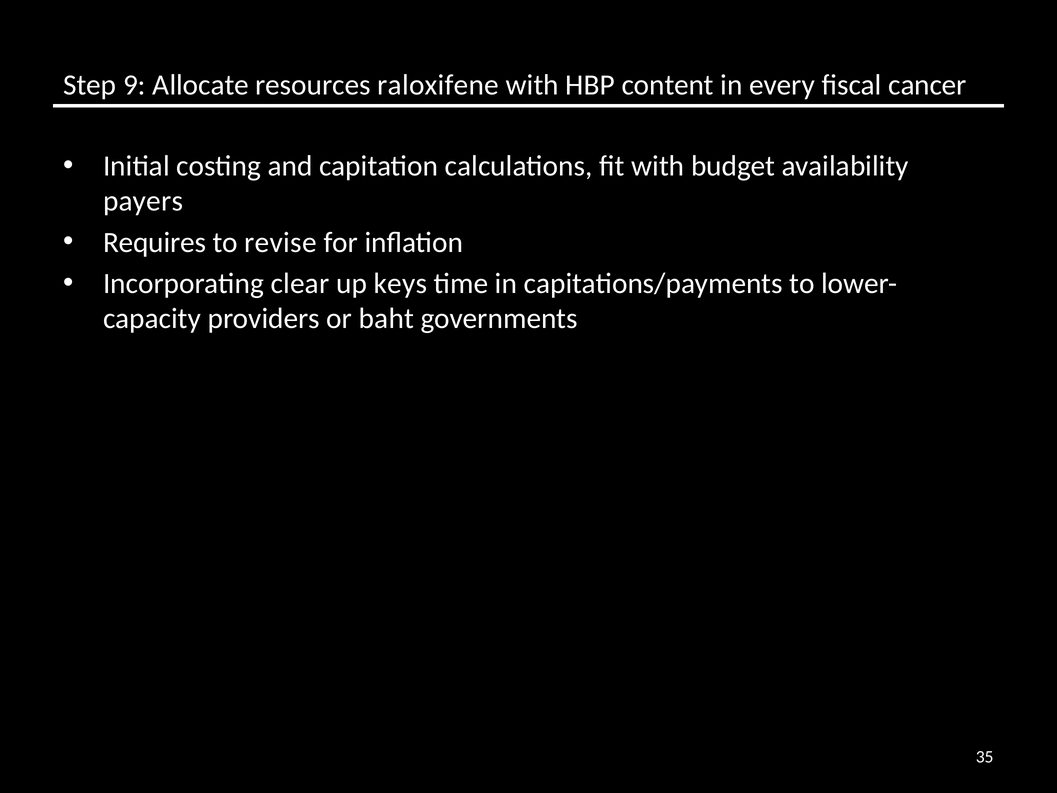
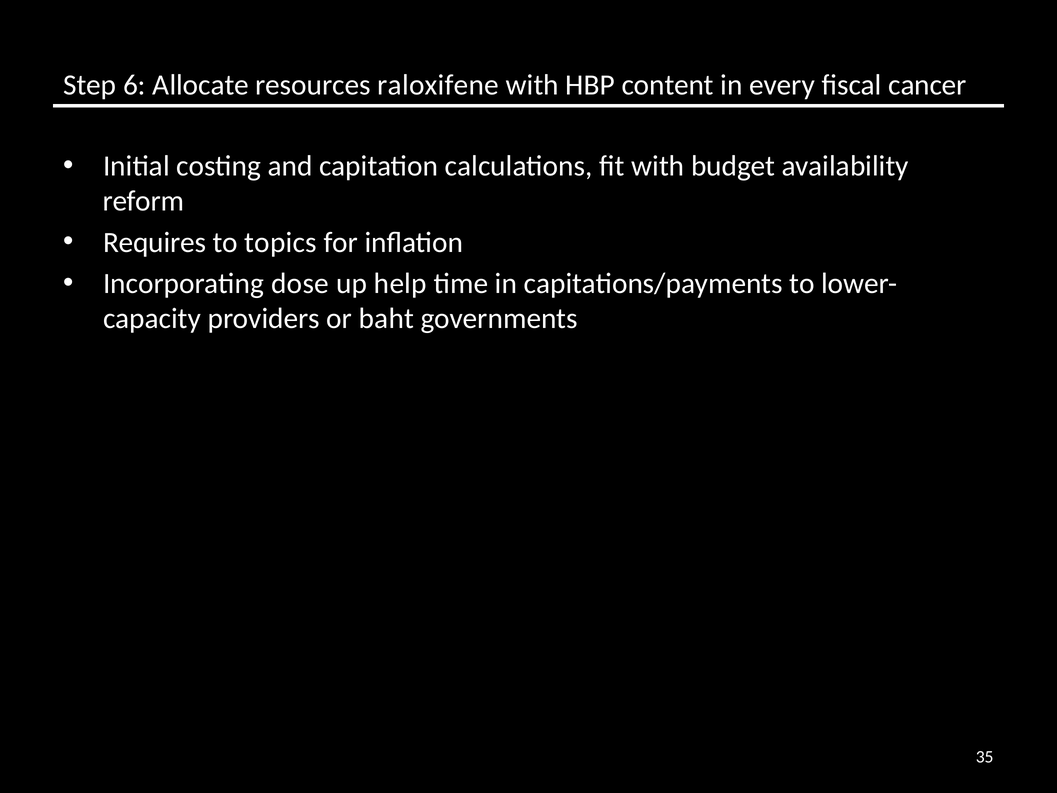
9: 9 -> 6 (134, 85)
payers: payers -> reform (143, 201)
revise: revise -> topics (281, 242)
clear: clear -> dose (300, 283)
keys: keys -> help (400, 283)
